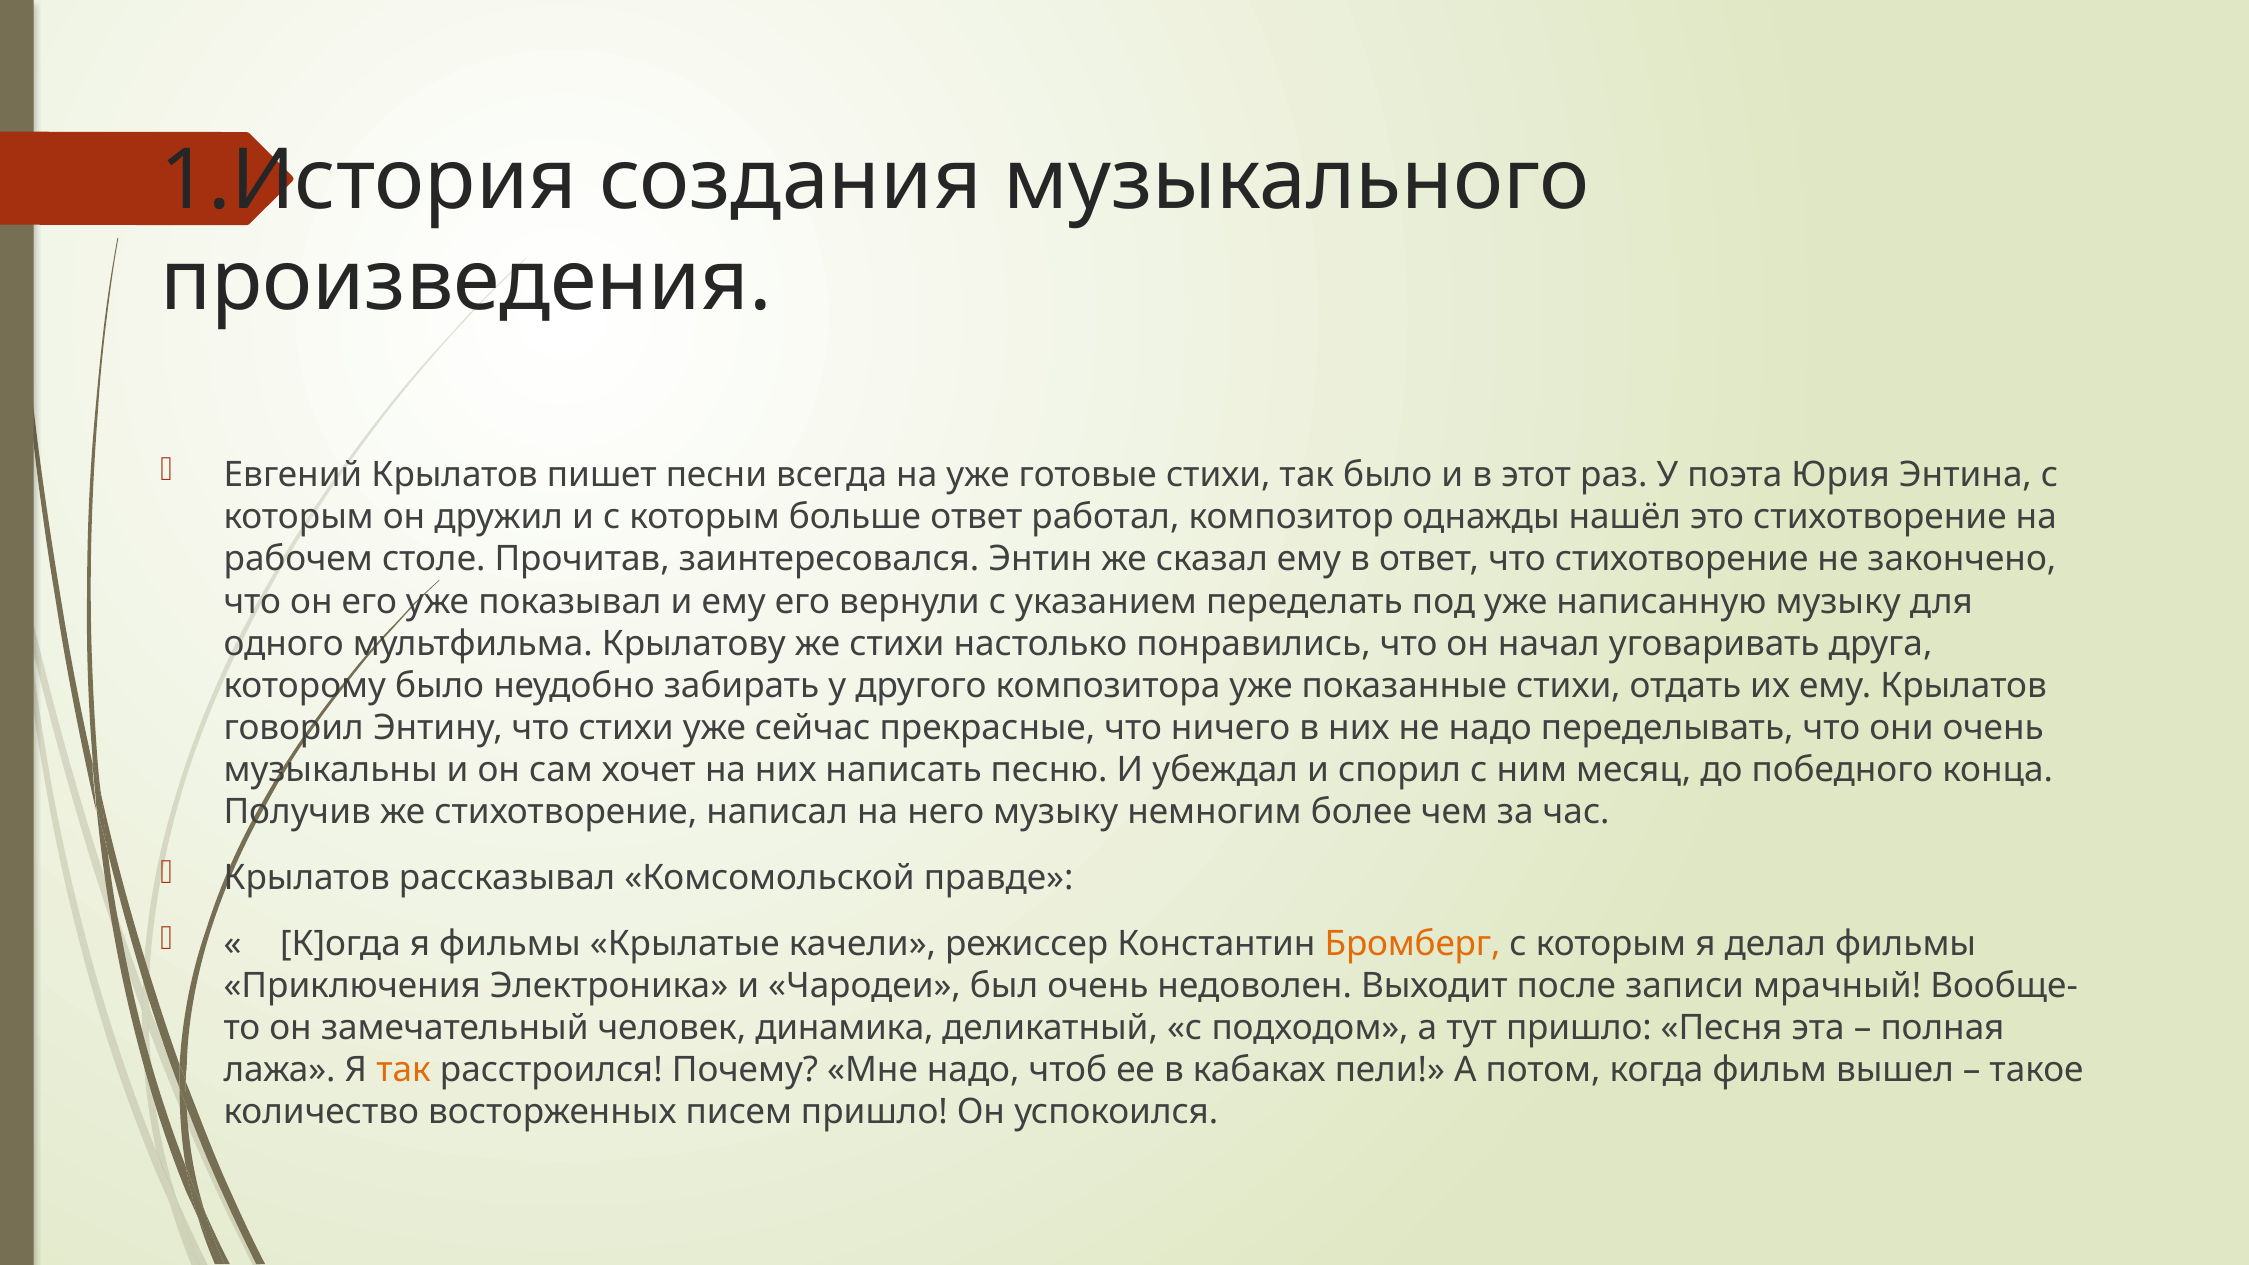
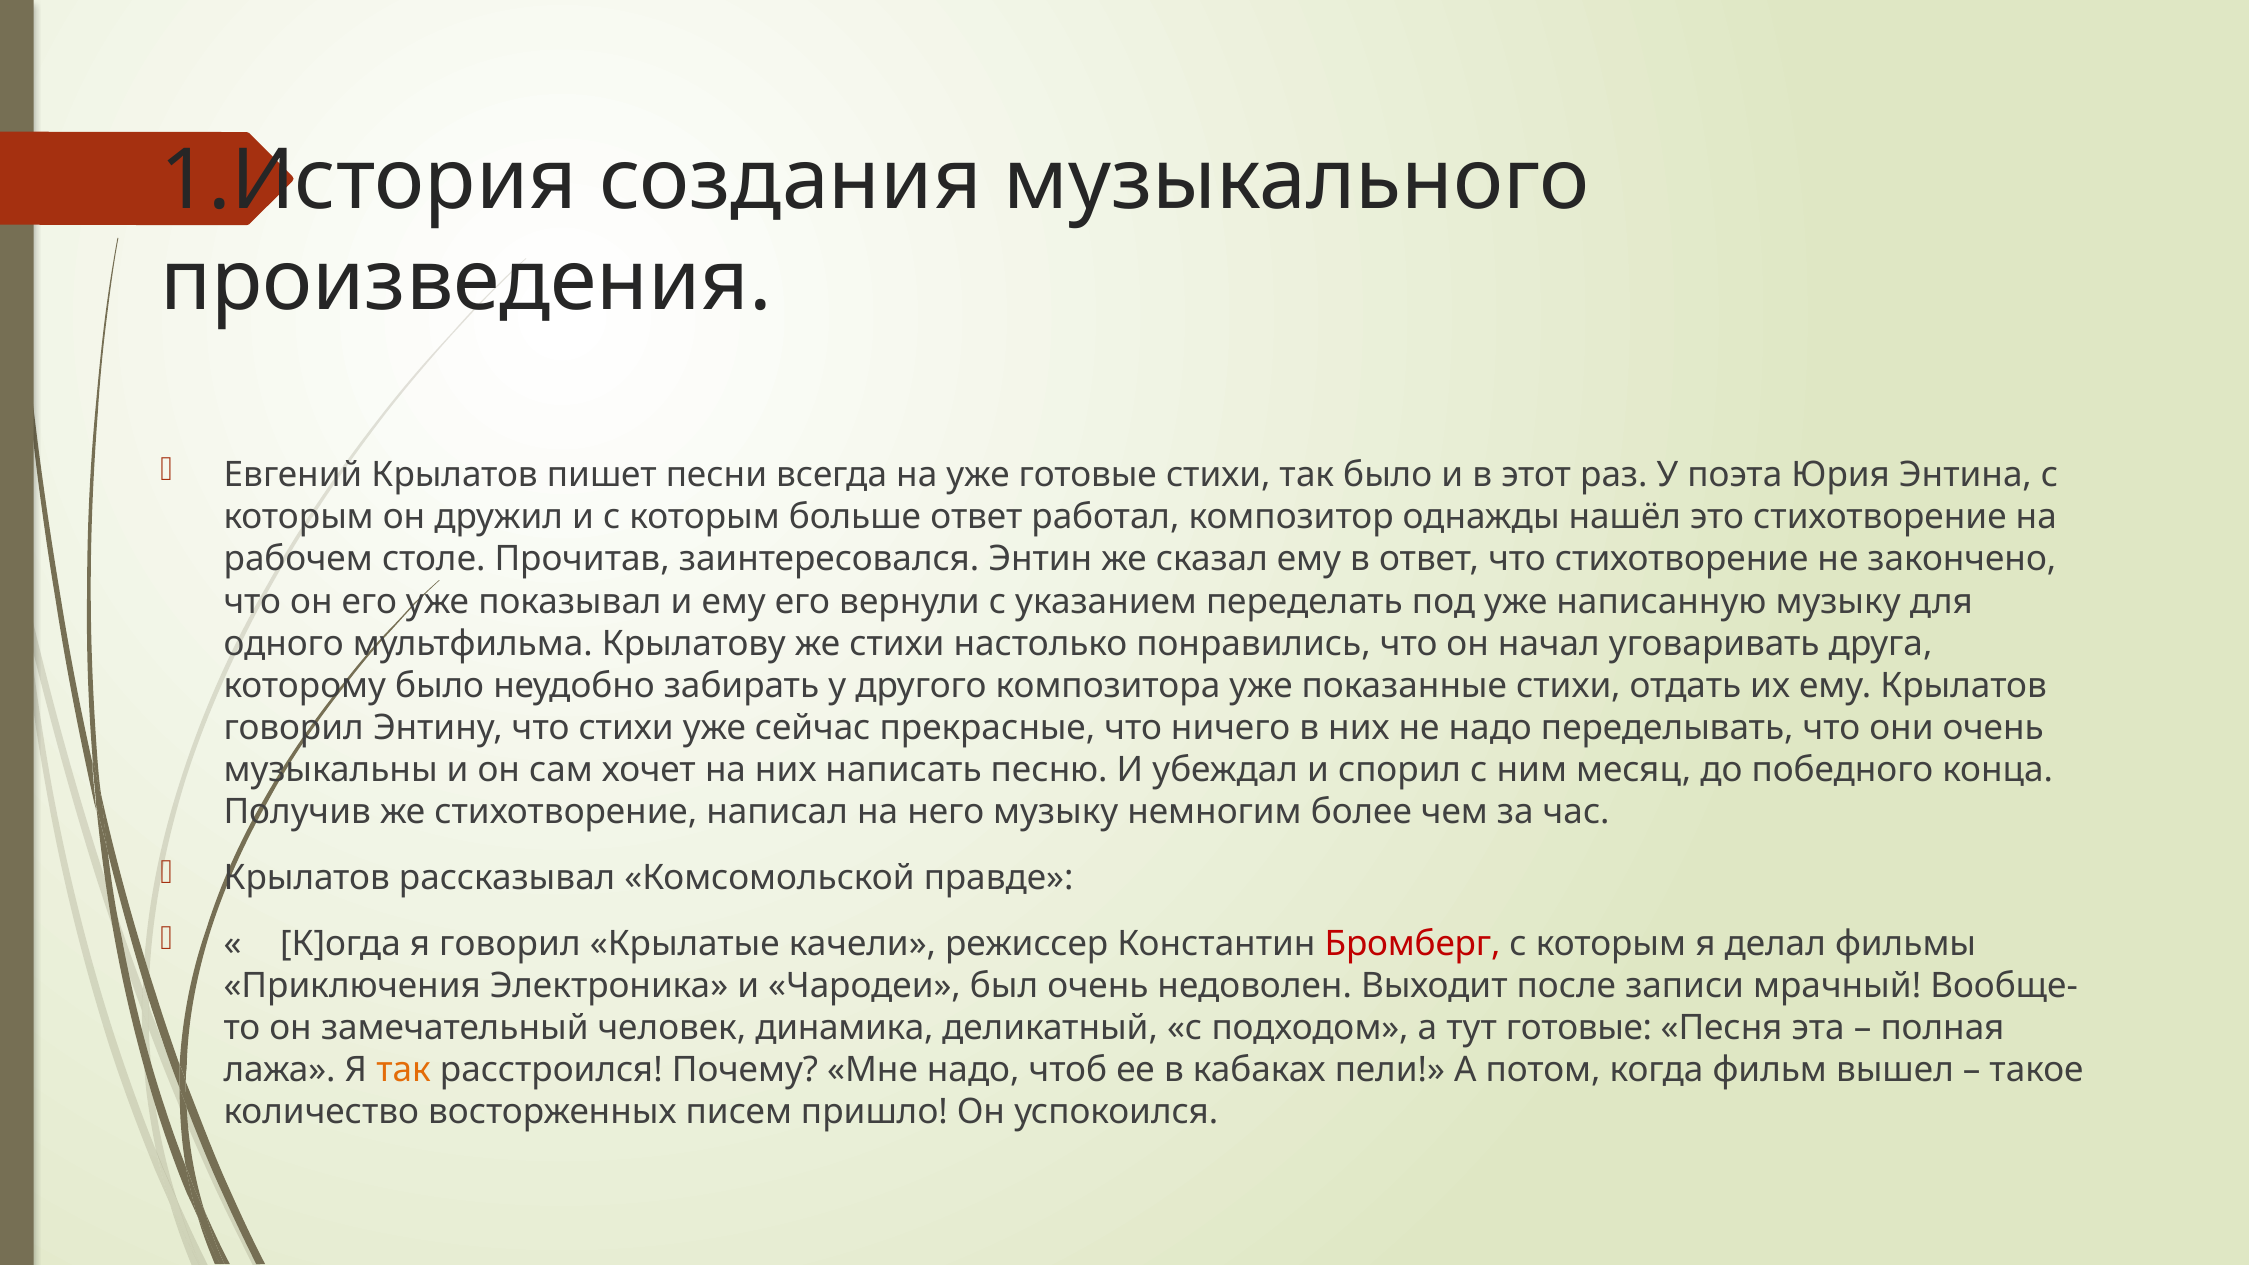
я фильмы: фильмы -> говорил (510, 944)
Бромберг colour: orange -> red (1413, 944)
тут пришло: пришло -> готовые (1579, 1028)
